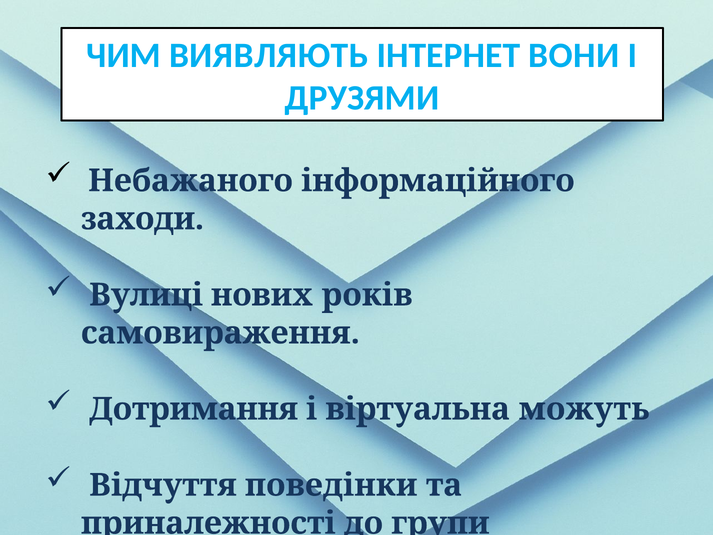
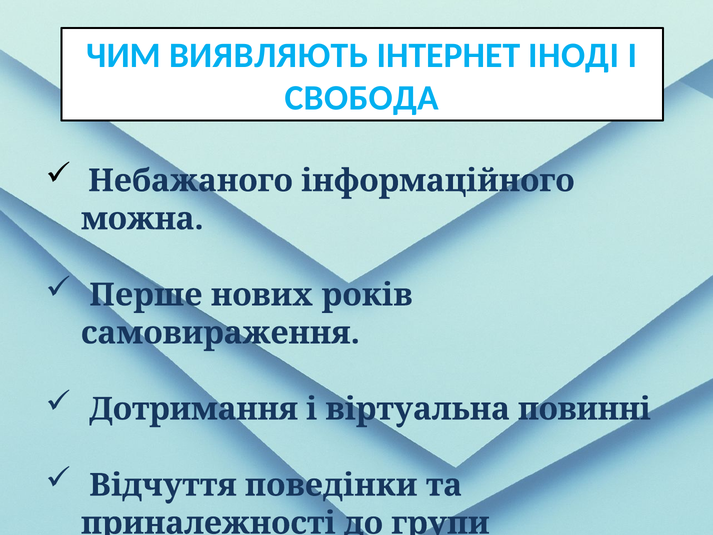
ВОНИ: ВОНИ -> ІНОДІ (574, 55)
ДРУЗЯМИ: ДРУЗЯМИ -> СВОБОДА (362, 98)
заходи: заходи -> можна (142, 219)
Вулиці: Вулиці -> Перше (146, 295)
можуть: можуть -> повинні (584, 409)
